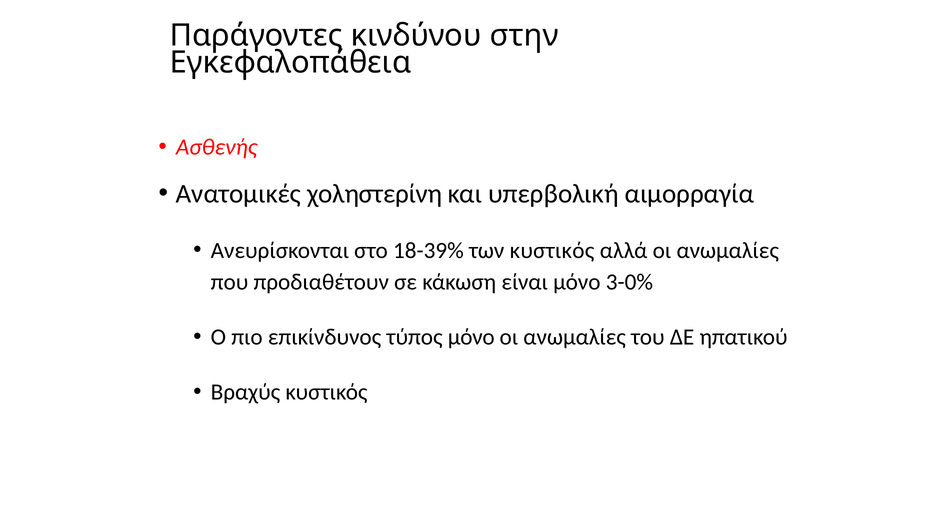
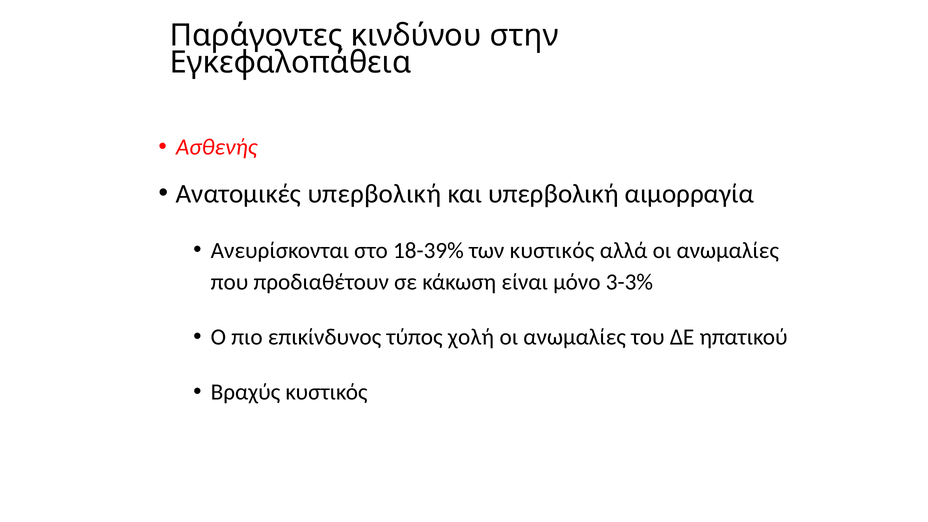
Ανατομικές χοληστερίνη: χοληστερίνη -> υπερβολική (374, 194)
3-0%: 3-0% -> 3-3% (629, 282)
τύπος μόνο: μόνο -> χολή (471, 337)
